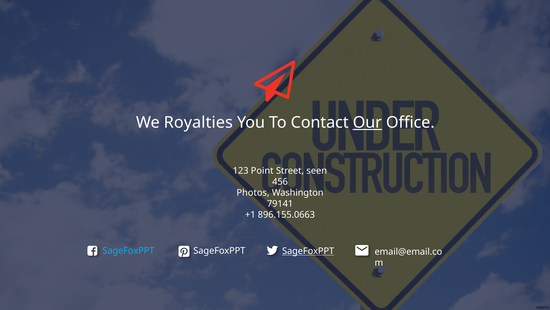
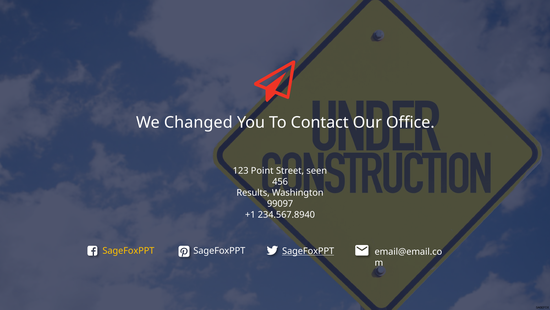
Royalties: Royalties -> Changed (198, 122)
Our underline: present -> none (367, 122)
Photos: Photos -> Results (253, 192)
79141: 79141 -> 99097 (280, 203)
896.155.0663: 896.155.0663 -> 234.567.8940 (286, 214)
SageFoxPPT colour: light blue -> yellow (128, 250)
